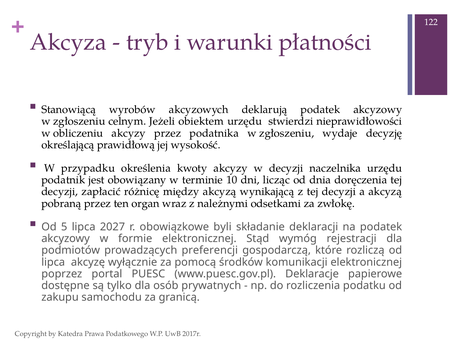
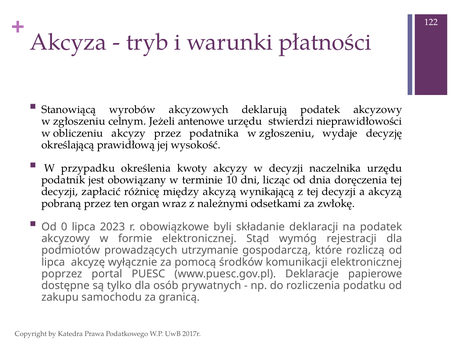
obiektem: obiektem -> antenowe (201, 122)
5: 5 -> 0 (64, 227)
2027: 2027 -> 2023 (112, 227)
preferencji: preferencji -> utrzymanie (210, 251)
